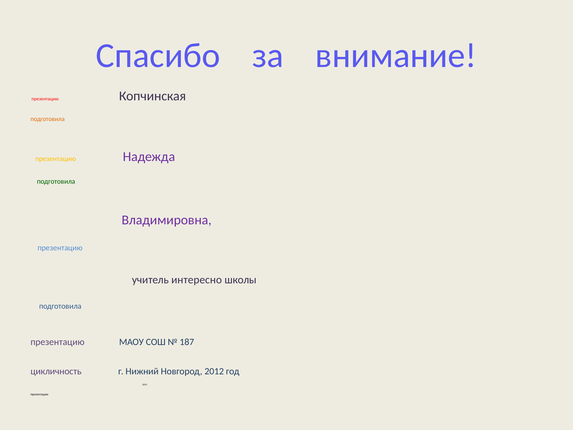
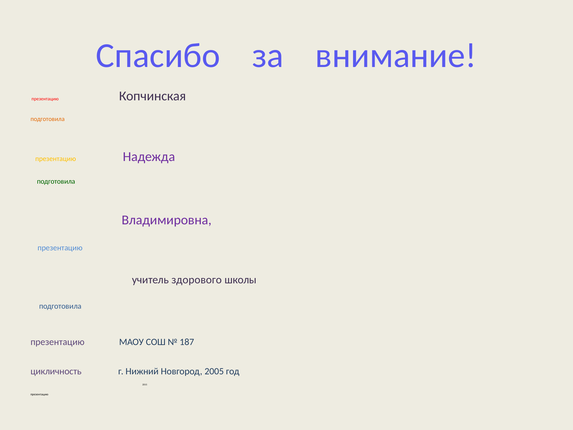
интересно: интересно -> здорового (197, 280)
2012: 2012 -> 2005 (214, 371)
